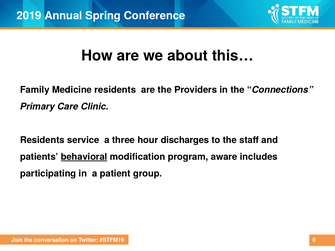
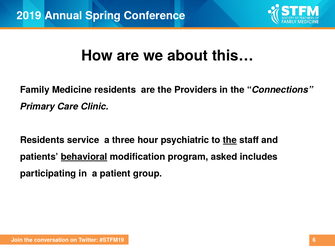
discharges: discharges -> psychiatric (185, 140)
the underline: none -> present (230, 140)
aware: aware -> asked (224, 157)
